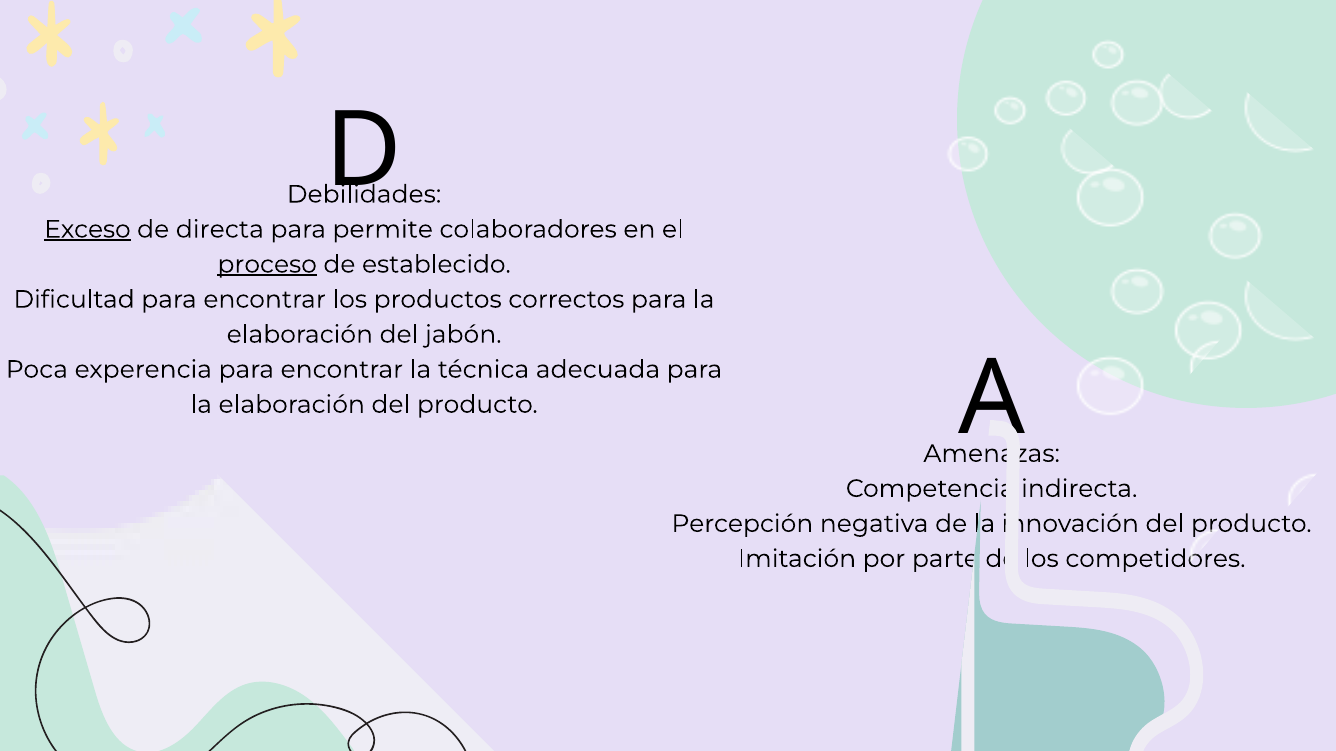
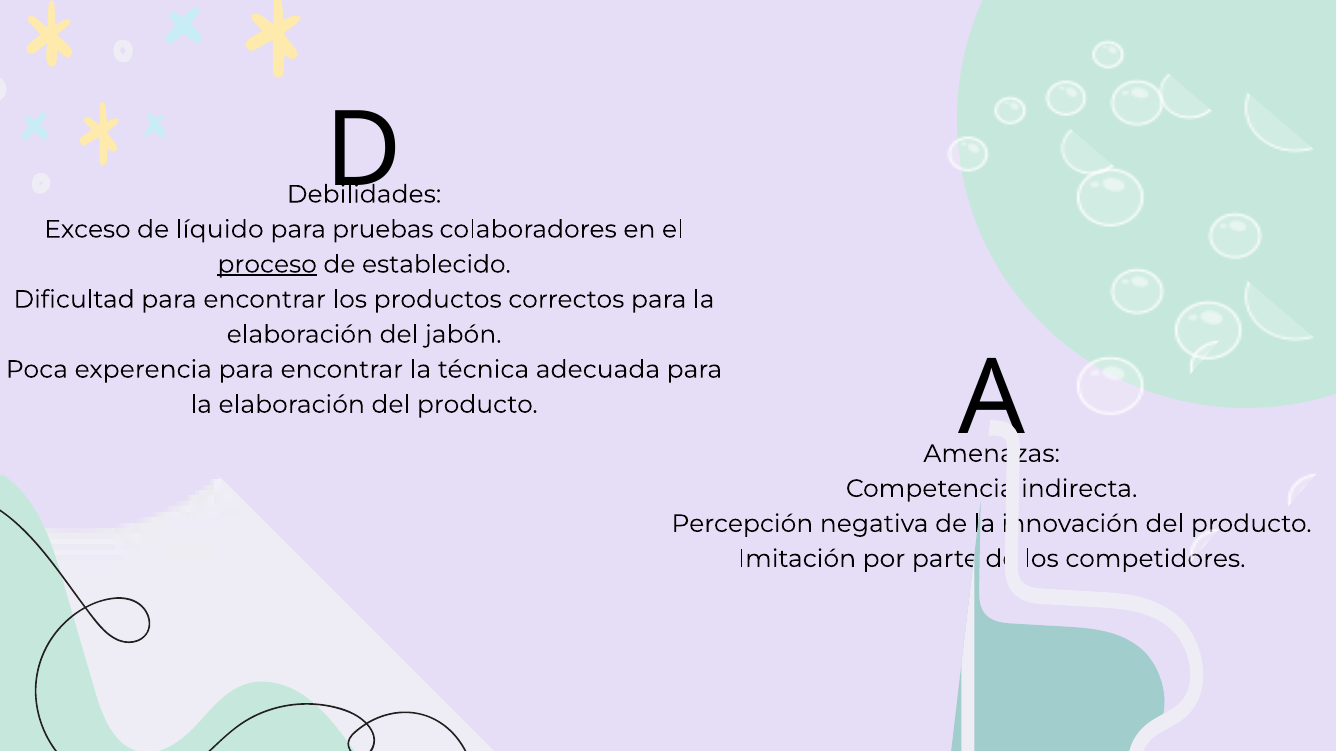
Exceso underline: present -> none (87, 230)
directa: directa -> líquido (220, 230)
permite: permite -> pruebas (383, 230)
